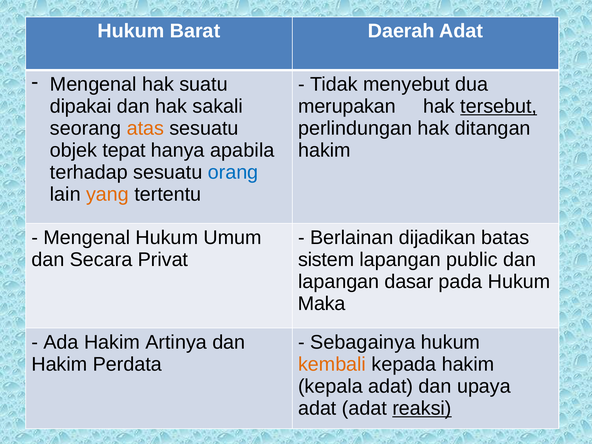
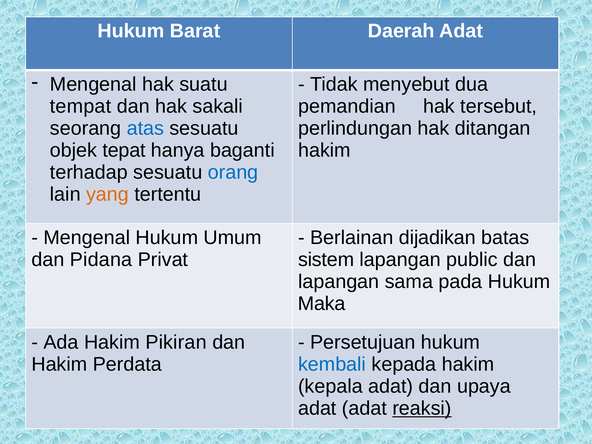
dipakai: dipakai -> tempat (81, 106)
merupakan: merupakan -> pemandian (347, 106)
tersebut underline: present -> none (499, 106)
atas colour: orange -> blue (145, 128)
apabila: apabila -> baganti (242, 150)
Secara: Secara -> Pidana (101, 260)
dasar: dasar -> sama (409, 282)
Artinya: Artinya -> Pikiran (176, 342)
Sebagainya: Sebagainya -> Persetujuan (363, 342)
kembali colour: orange -> blue (332, 364)
